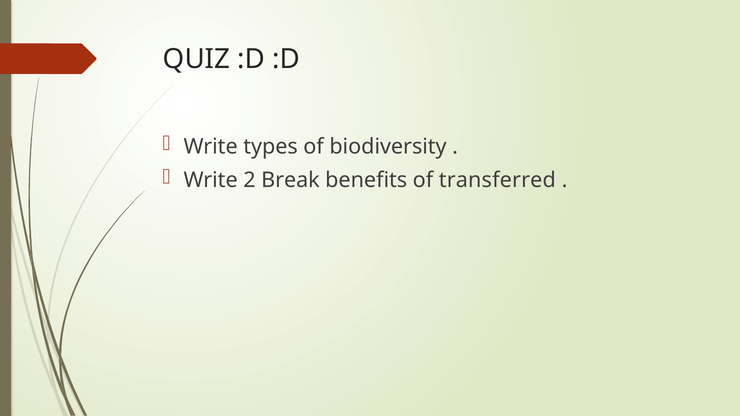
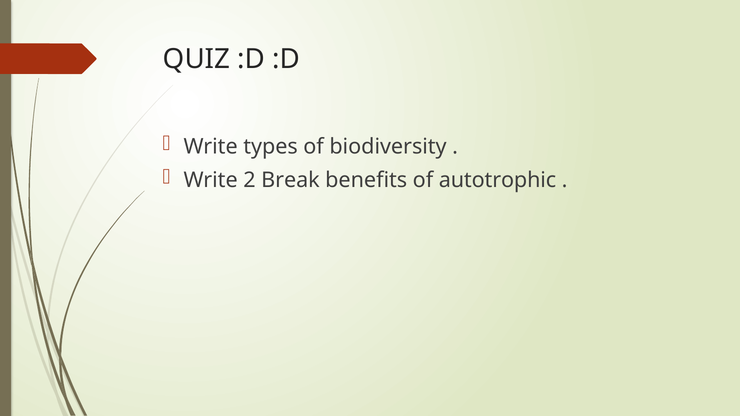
transferred: transferred -> autotrophic (497, 180)
